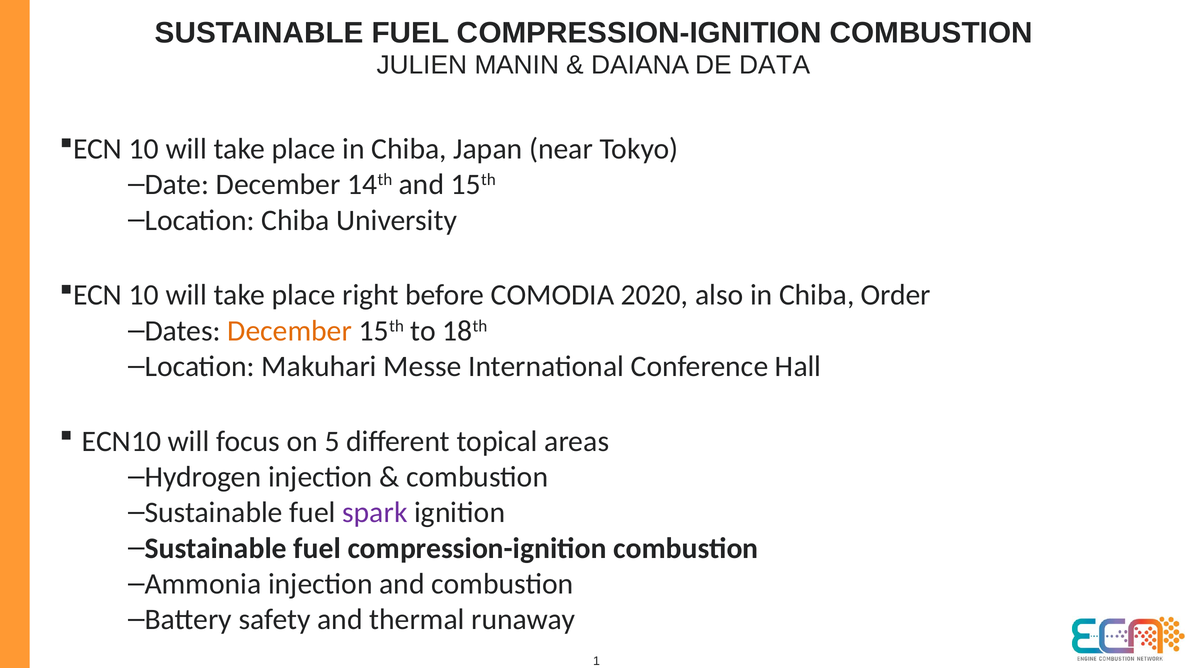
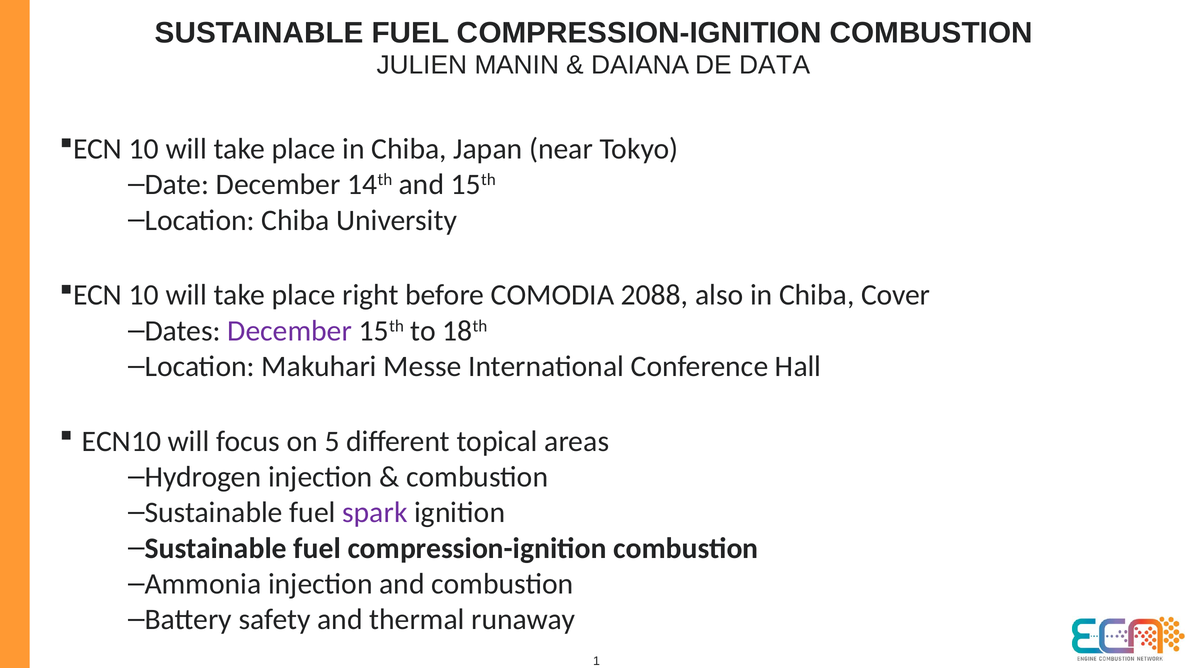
2020: 2020 -> 2088 (654, 295)
Order: Order -> Cover (896, 295)
December colour: orange -> purple (290, 331)
